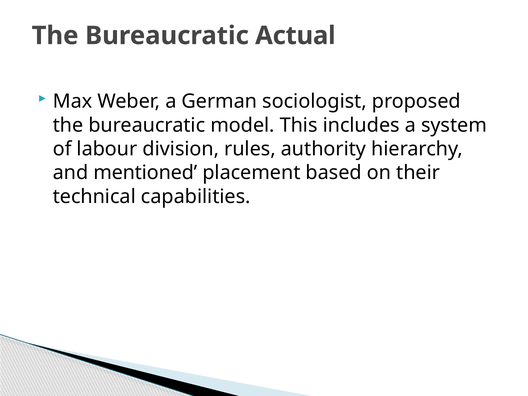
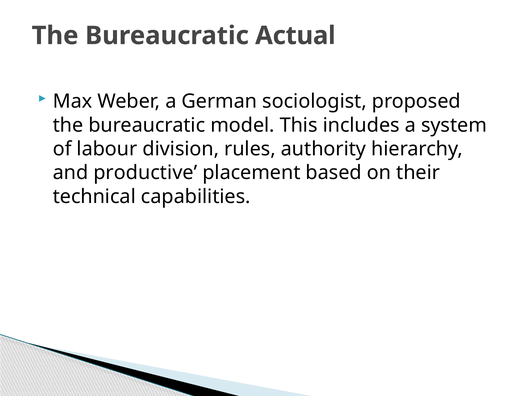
mentioned: mentioned -> productive (145, 173)
